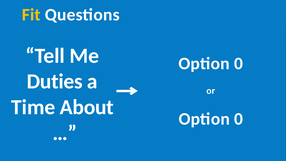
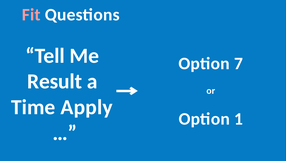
Fit colour: yellow -> pink (31, 15)
0: 0 -> 7 (239, 64)
Duties: Duties -> Result (55, 81)
About: About -> Apply (87, 107)
0: 0 -> 1 (239, 119)
